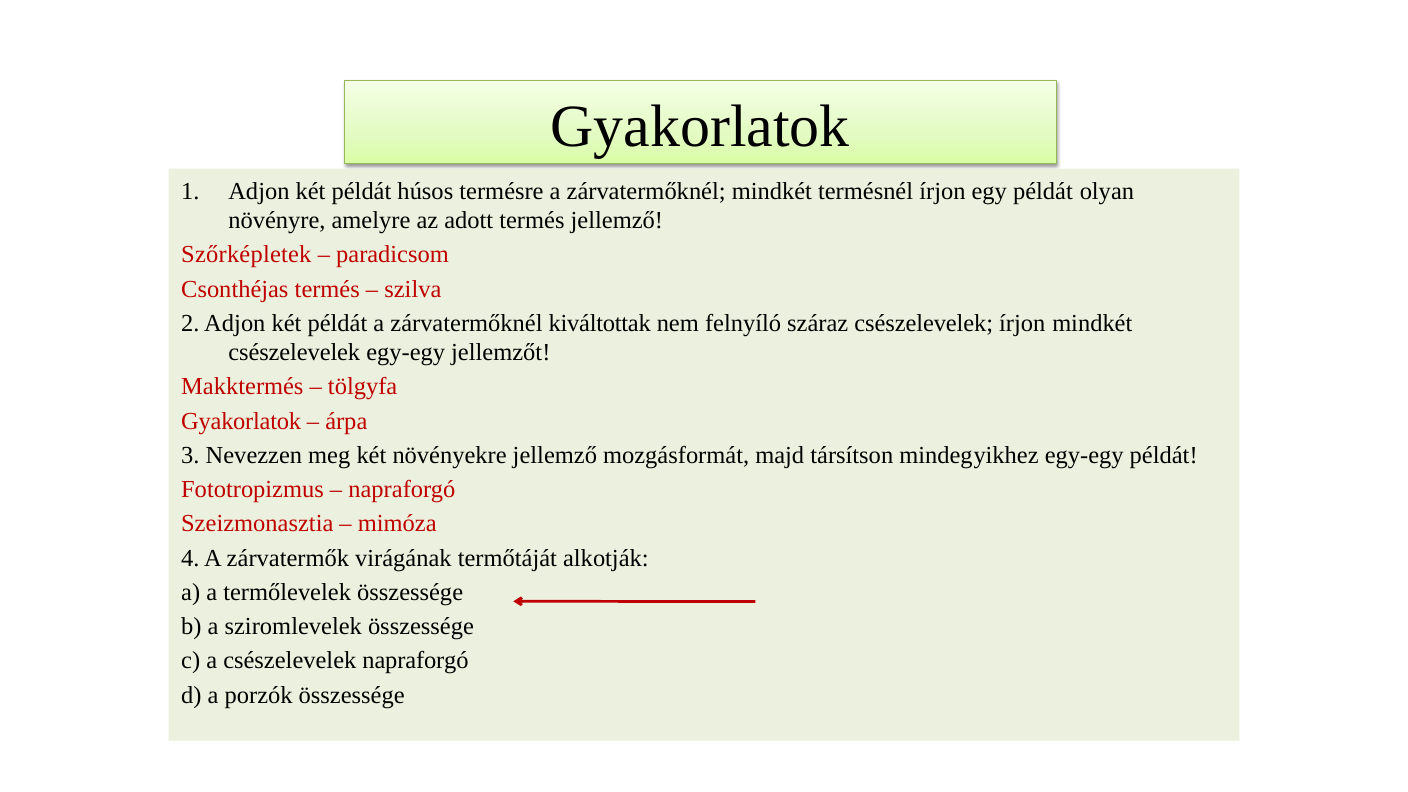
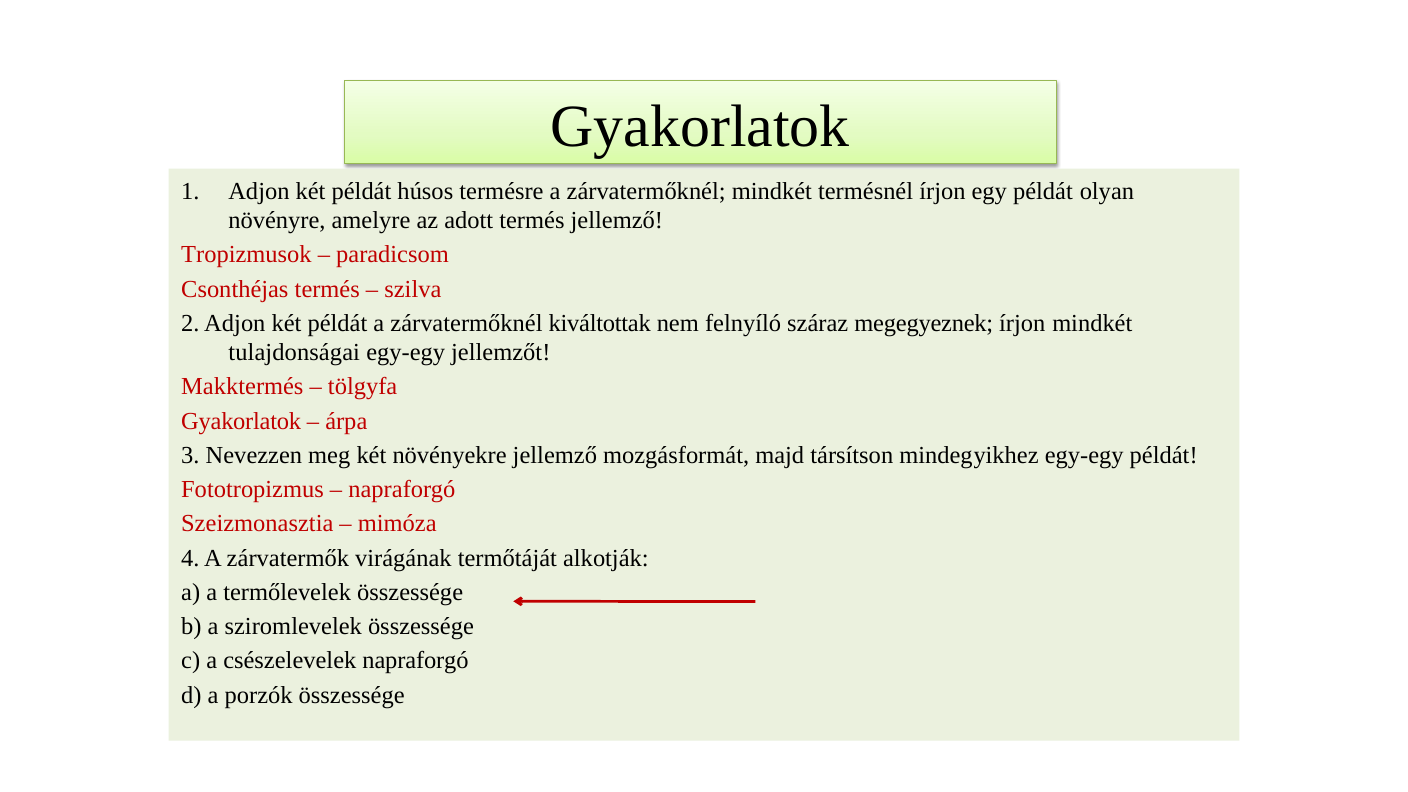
Szőrképletek: Szőrképletek -> Tropizmusok (246, 255)
száraz csészelevelek: csészelevelek -> megegyeznek (924, 323)
csészelevelek: csészelevelek -> tulajdonságai (294, 353)
